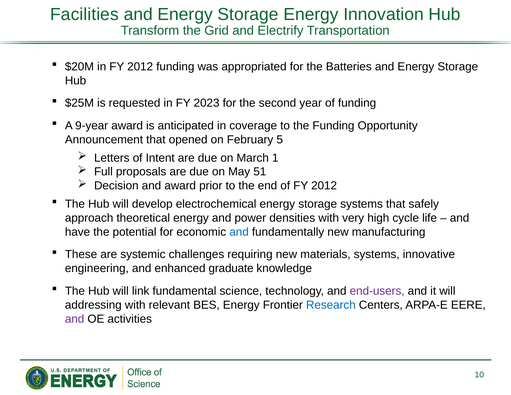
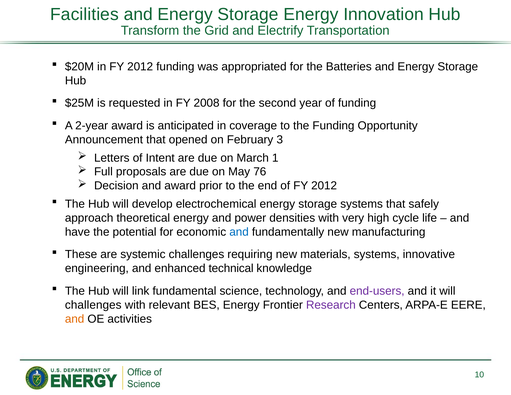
2023: 2023 -> 2008 (207, 103)
9-year: 9-year -> 2-year (92, 126)
5: 5 -> 3 (280, 140)
51: 51 -> 76 (260, 172)
graduate: graduate -> technical (231, 268)
addressing: addressing -> challenges (93, 305)
Research colour: blue -> purple (331, 305)
and colour: purple -> orange (75, 319)
